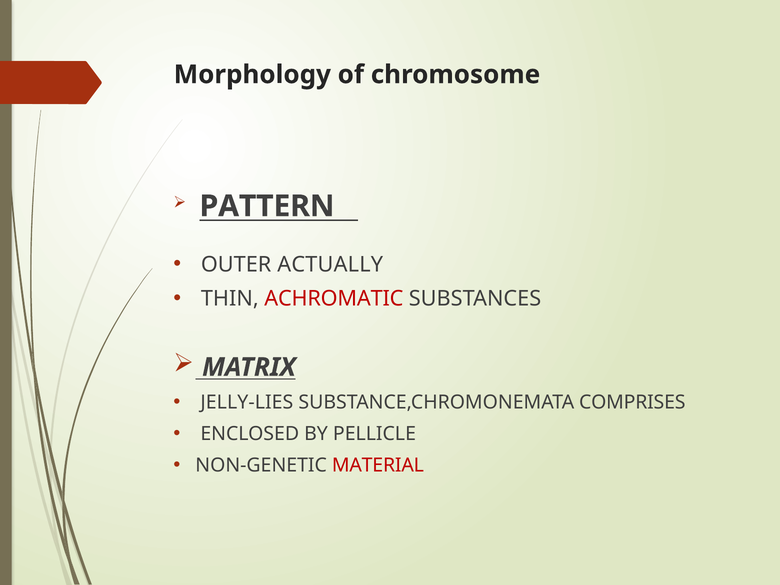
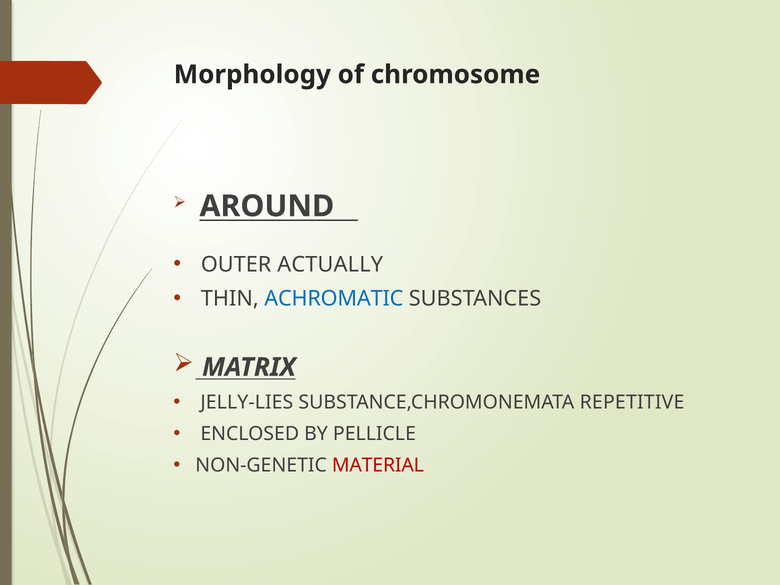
PATTERN: PATTERN -> AROUND (267, 206)
ACHROMATIC colour: red -> blue (334, 299)
COMPRISES: COMPRISES -> REPETITIVE (632, 402)
